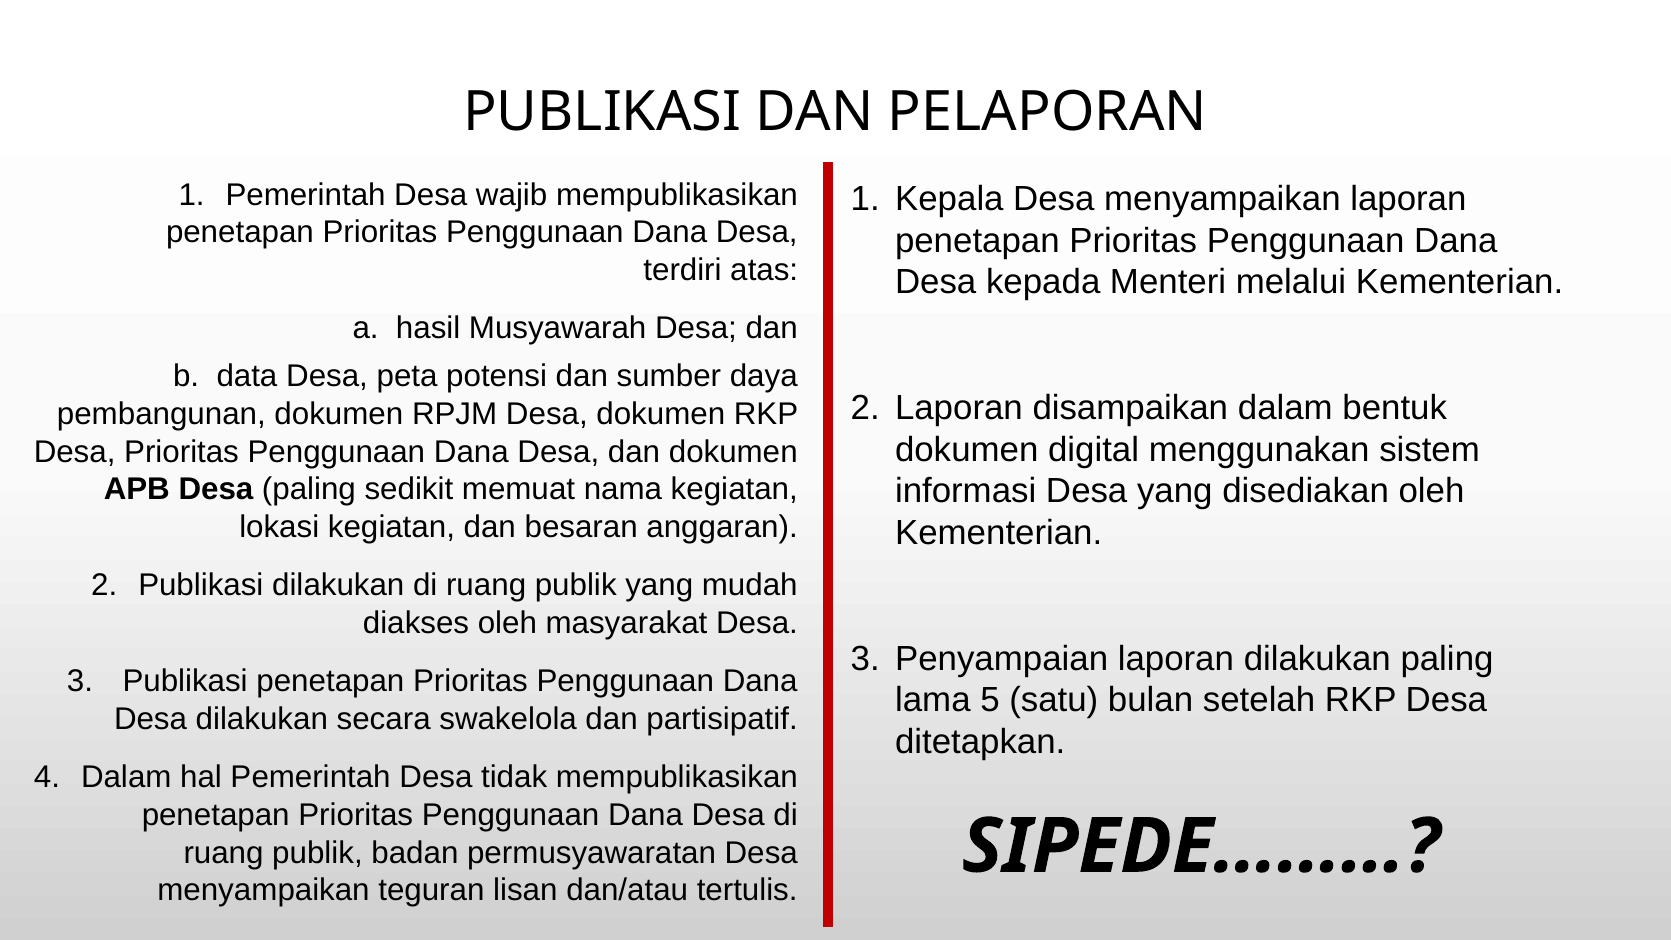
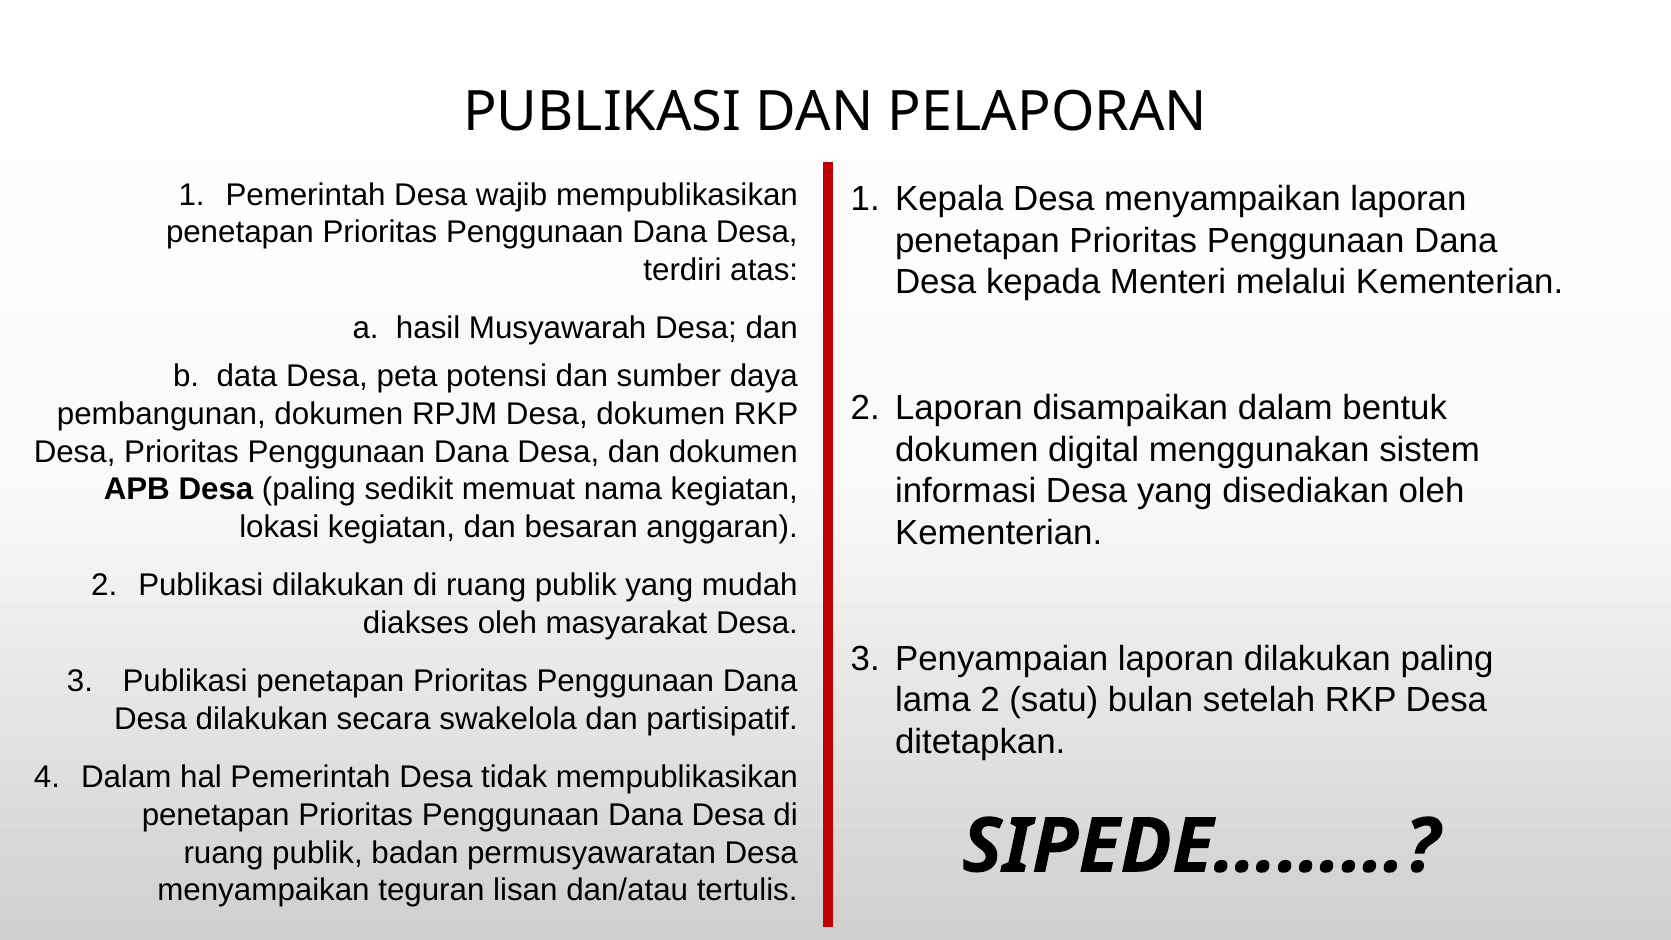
lama 5: 5 -> 2 (990, 700)
